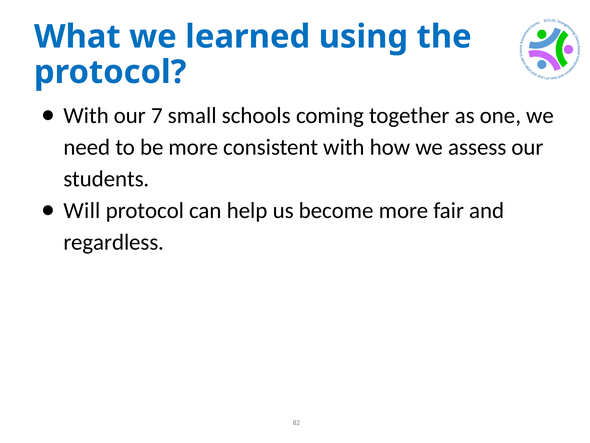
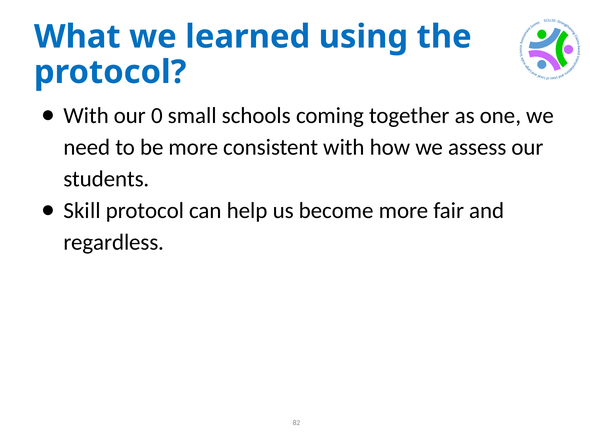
7: 7 -> 0 (157, 115)
Will: Will -> Skill (82, 210)
